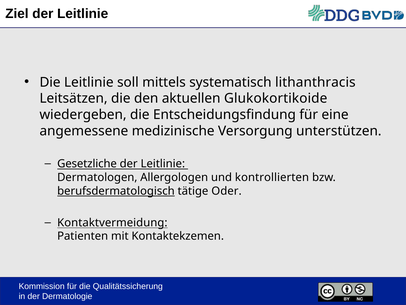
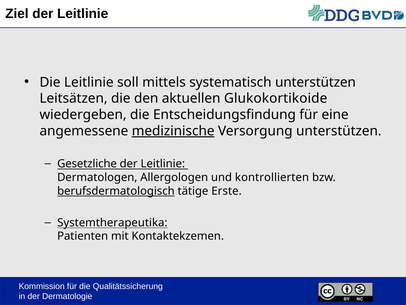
systematisch lithanthracis: lithanthracis -> unterstützen (315, 82)
medizinische underline: none -> present (173, 131)
Oder: Oder -> Erste (227, 191)
Kontaktvermeidung: Kontaktvermeidung -> Systemtherapeutika (112, 222)
